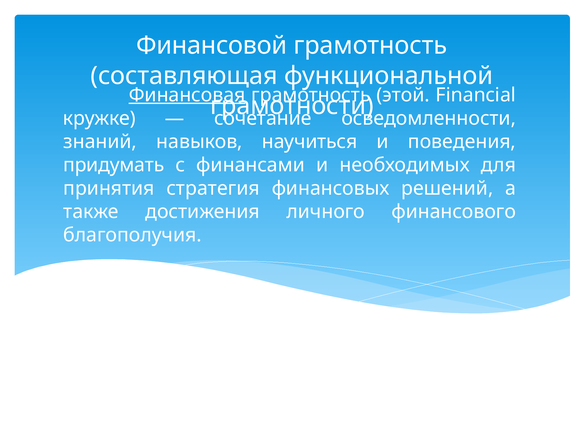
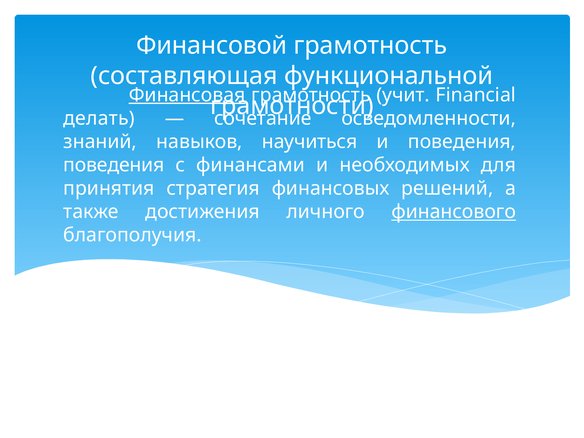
этой: этой -> учит (403, 95)
кружке: кружке -> делать (99, 118)
придумать: придумать -> поведения (114, 165)
финансового underline: none -> present (454, 212)
